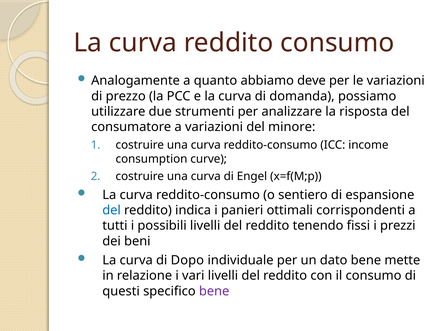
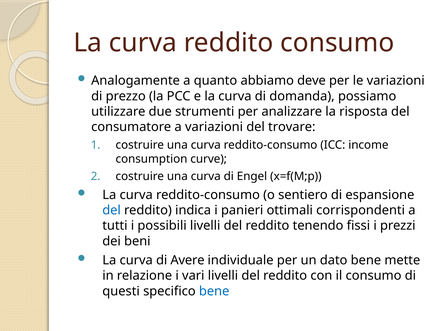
minore: minore -> trovare (292, 127)
Dopo: Dopo -> Avere (187, 260)
bene colour: purple -> blue (214, 291)
